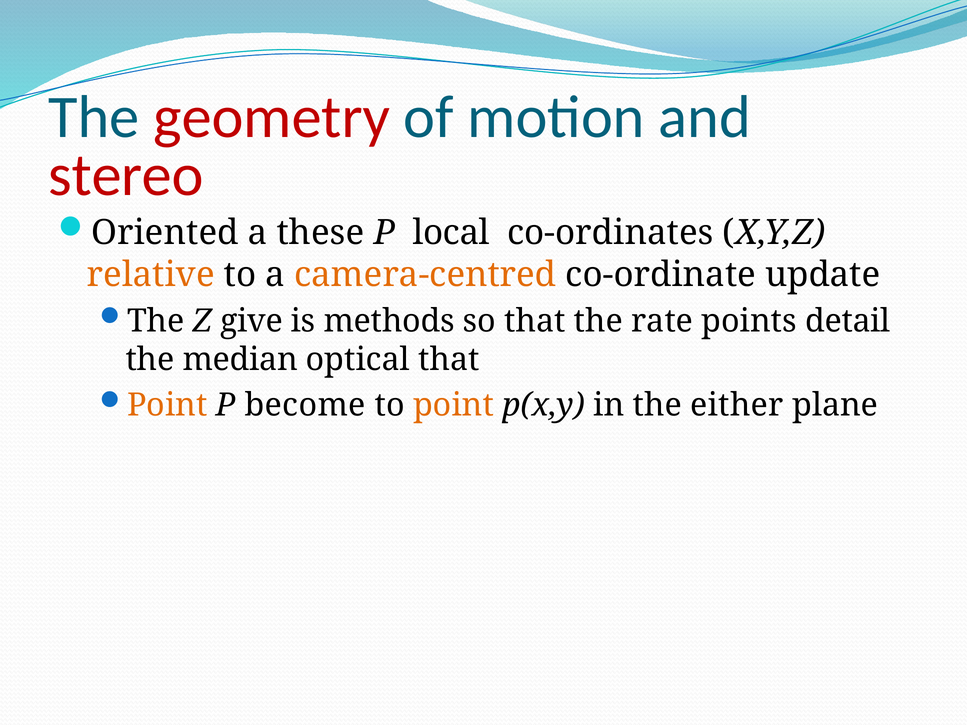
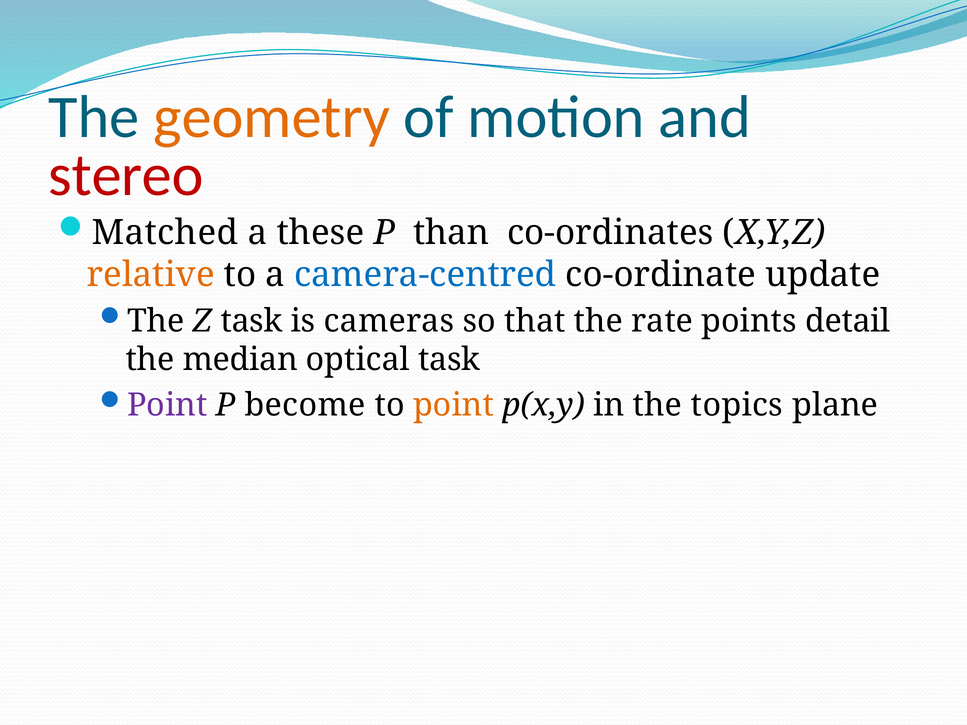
geometry colour: red -> orange (272, 117)
Oriented: Oriented -> Matched (165, 233)
local: local -> than (451, 233)
camera-centred colour: orange -> blue (425, 275)
Z give: give -> task (252, 321)
methods: methods -> cameras (389, 321)
optical that: that -> task (449, 360)
Point colour: orange -> purple (167, 405)
either: either -> topics (737, 405)
